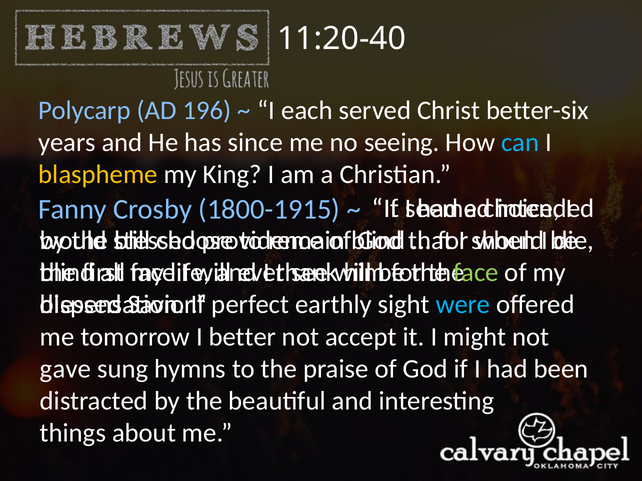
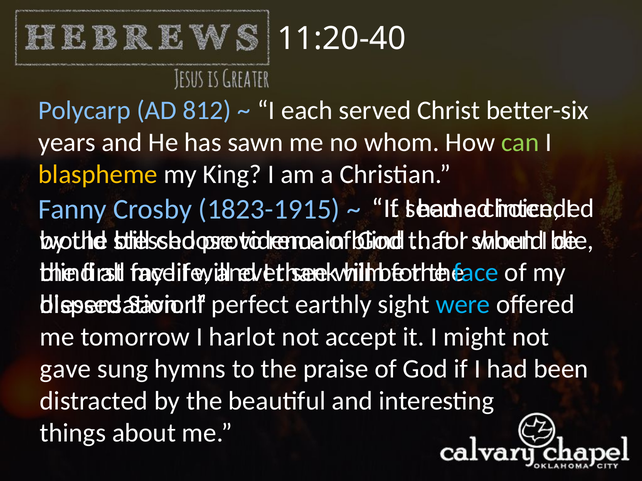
196: 196 -> 812 (207, 111)
since: since -> sawn (256, 143)
seeing: seeing -> whom (402, 143)
can colour: light blue -> light green (520, 143)
1800-1915: 1800-1915 -> 1823-1915 (269, 210)
face colour: light green -> light blue (476, 273)
better: better -> harlot (242, 337)
